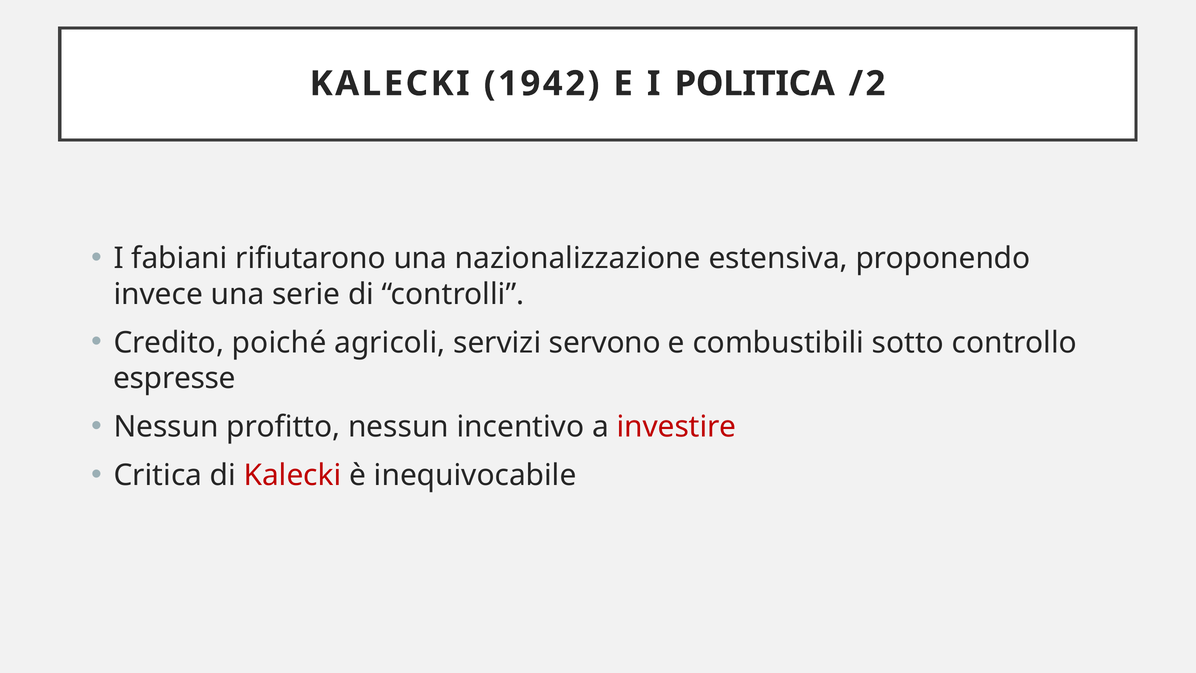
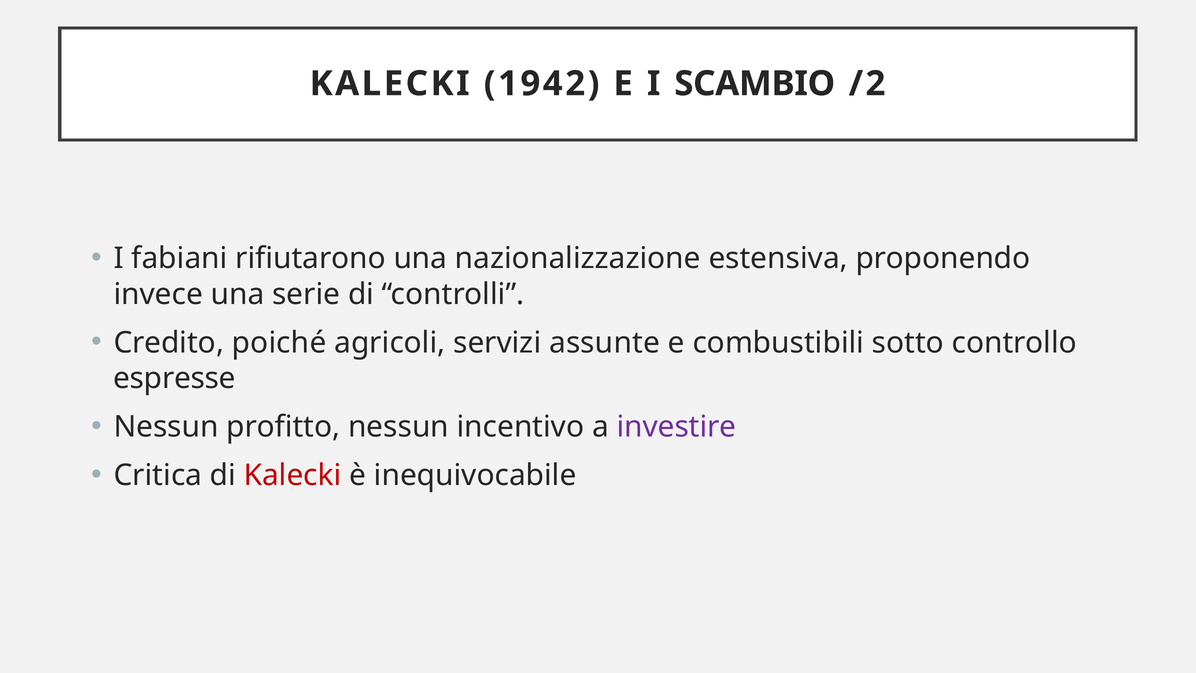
POLITICA: POLITICA -> SCAMBIO (755, 84)
servono: servono -> assunte (605, 343)
investire colour: red -> purple (676, 427)
